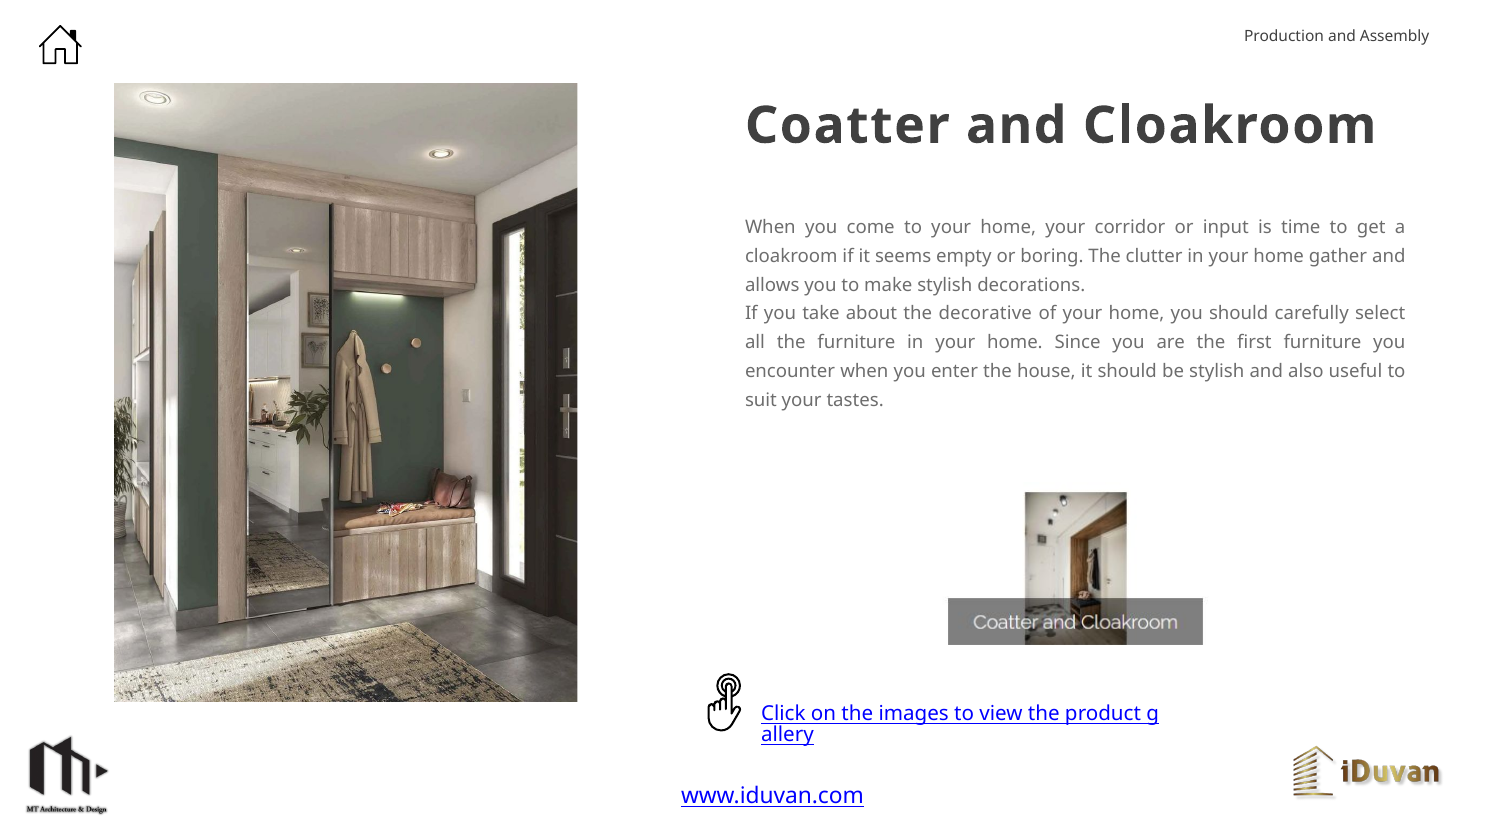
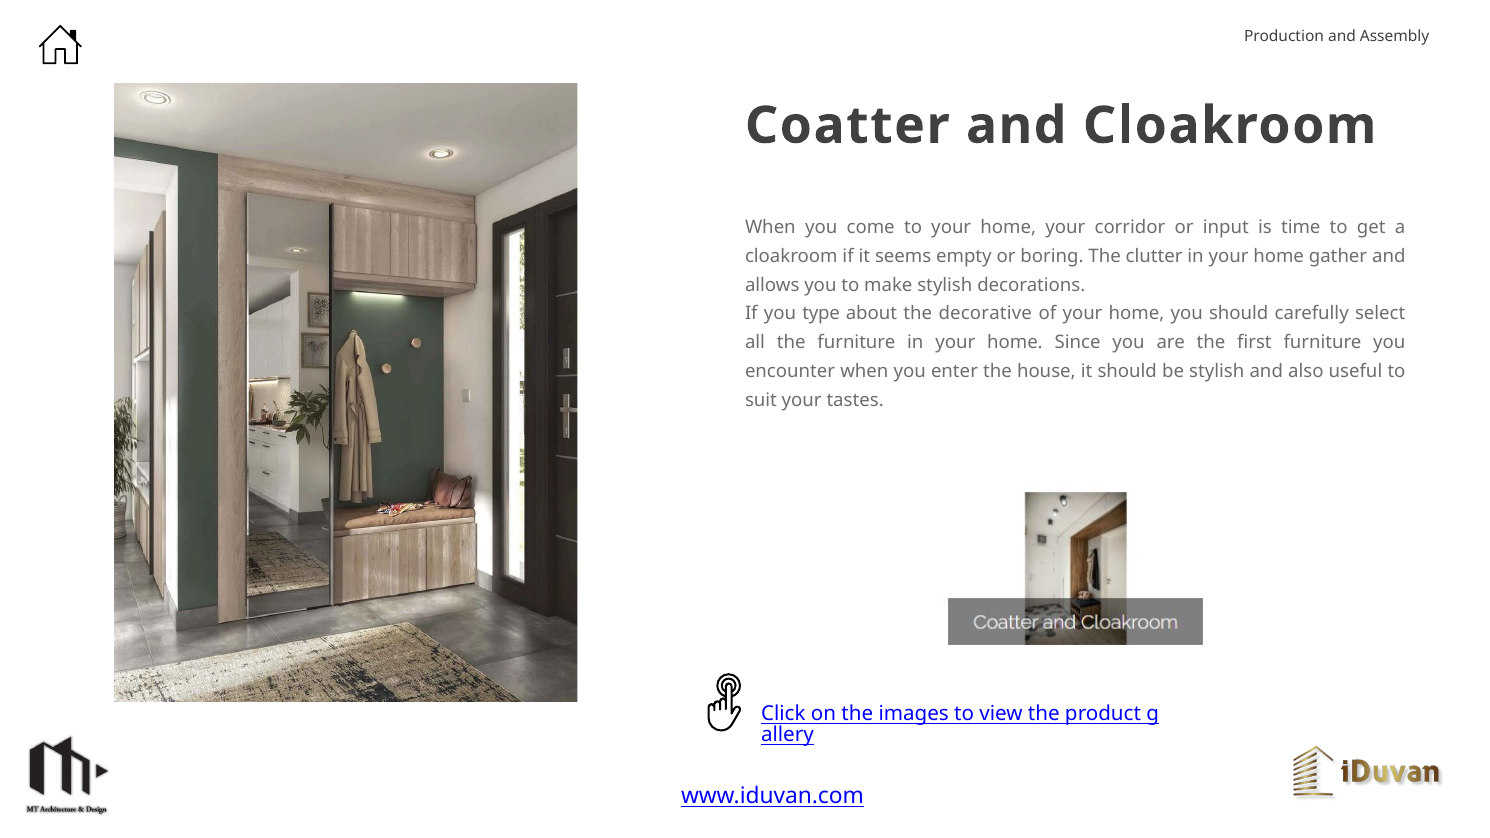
take: take -> type (821, 314)
